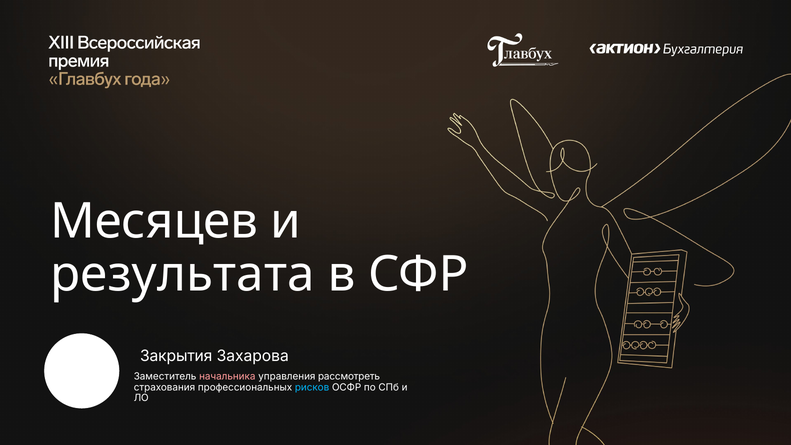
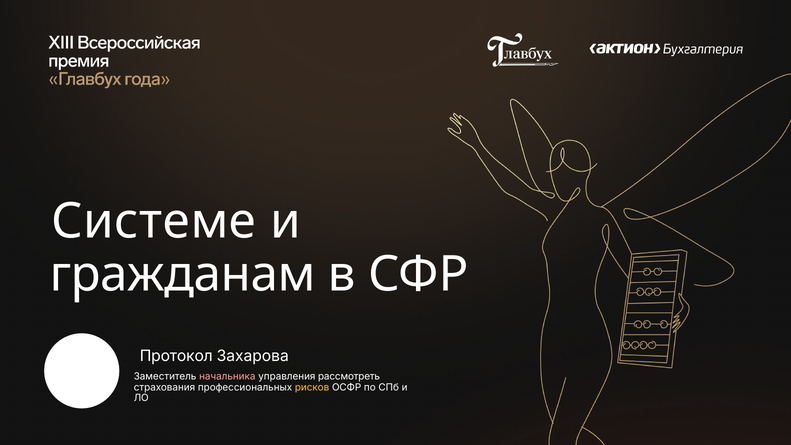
Месяцев: Месяцев -> Системе (154, 221)
результата: результата -> гражданам (183, 275)
Закрытия: Закрытия -> Протокол (176, 356)
рисков colour: light blue -> yellow (312, 387)
